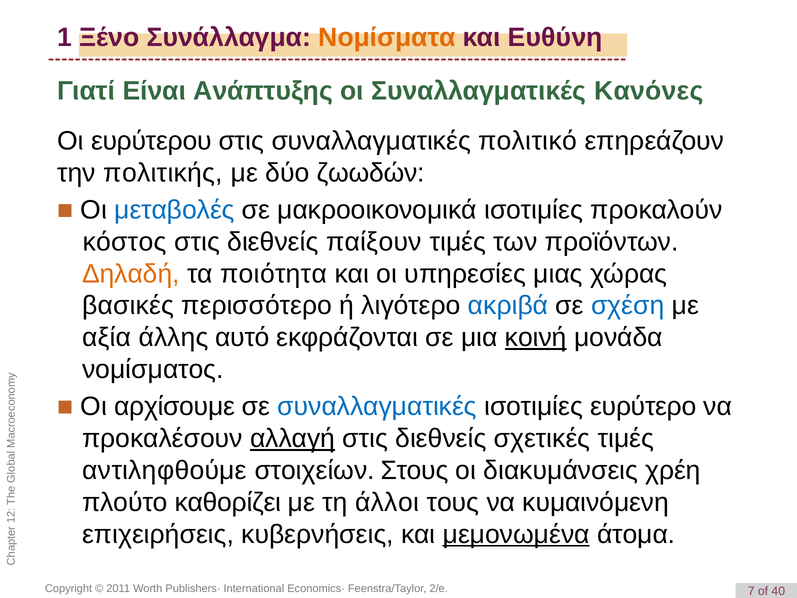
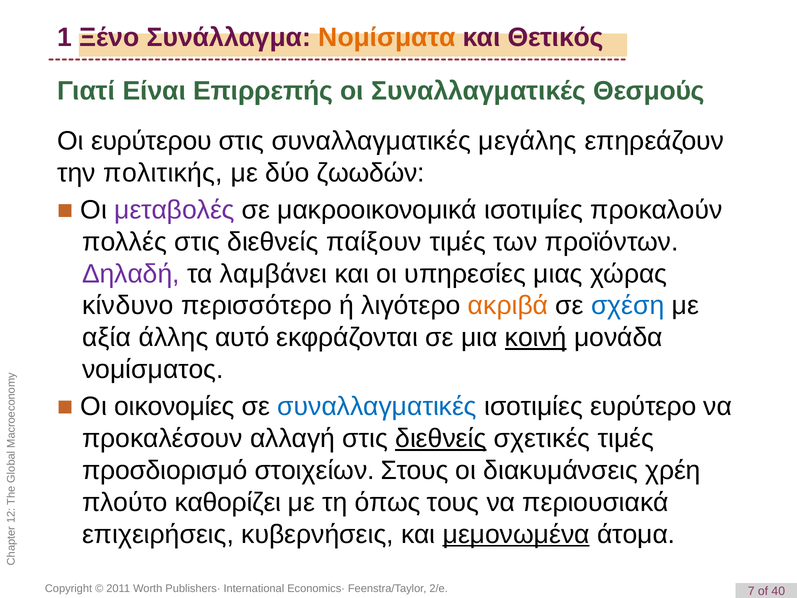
Ευθύνη: Ευθύνη -> Θετικός (555, 38)
Ανάπτυξης: Ανάπτυξης -> Επιρρεπής (263, 91)
Κανόνες: Κανόνες -> Θεσμούς (649, 91)
πολιτικό: πολιτικό -> μεγάλης (528, 141)
μεταβολές colour: blue -> purple (174, 210)
κόστος: κόστος -> πολλές (125, 242)
Δηλαδή colour: orange -> purple (131, 274)
ποιότητα: ποιότητα -> λαμβάνει (274, 274)
βασικές: βασικές -> κίνδυνο (128, 306)
ακριβά colour: blue -> orange (508, 306)
αρχίσουμε: αρχίσουμε -> οικονομίες (175, 407)
αλλαγή underline: present -> none (293, 438)
διεθνείς underline: none -> present (441, 438)
αντιληφθούμε: αντιληφθούμε -> προσδιορισμό (165, 470)
άλλοι: άλλοι -> όπως (387, 502)
κυμαινόμενη: κυμαινόμενη -> περιουσιακά (596, 502)
